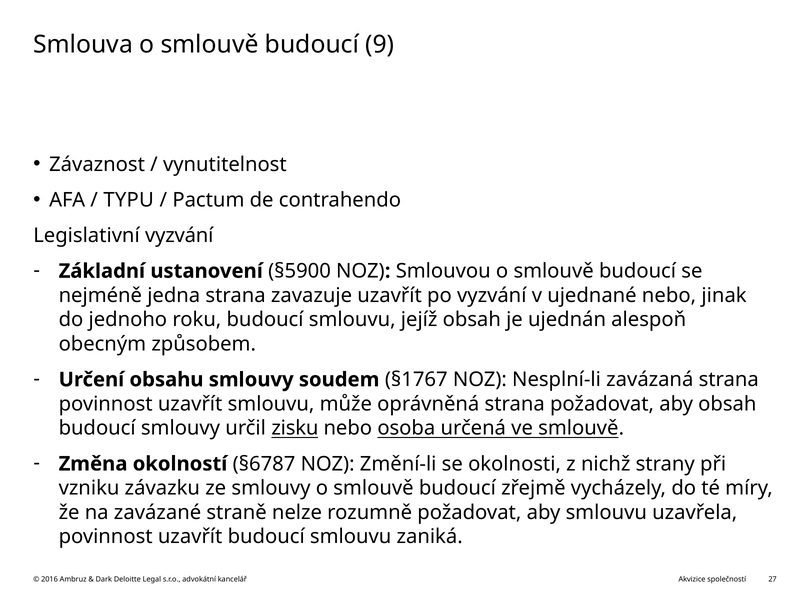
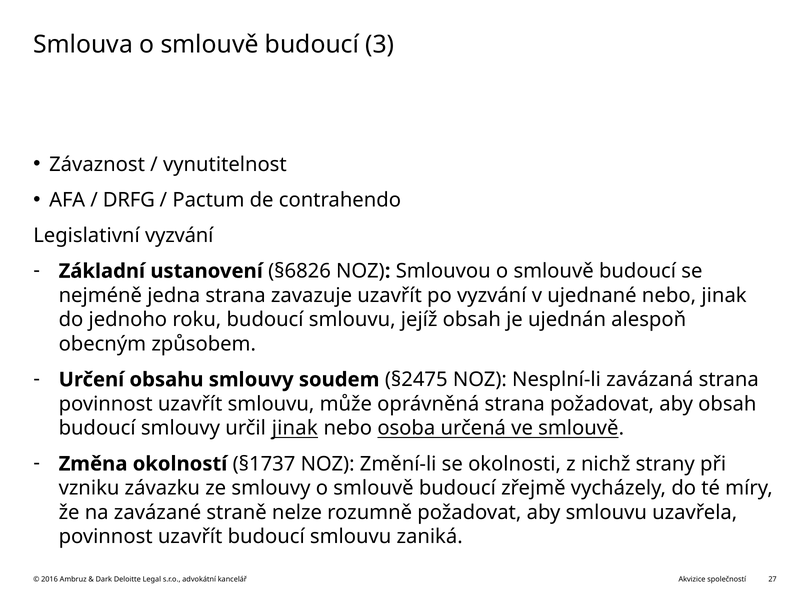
9: 9 -> 3 (380, 45)
TYPU: TYPU -> DRFG (129, 200)
§5900: §5900 -> §6826 (300, 271)
§1767: §1767 -> §2475 (416, 379)
určil zisku: zisku -> jinak (295, 428)
§6787: §6787 -> §1737 (264, 463)
